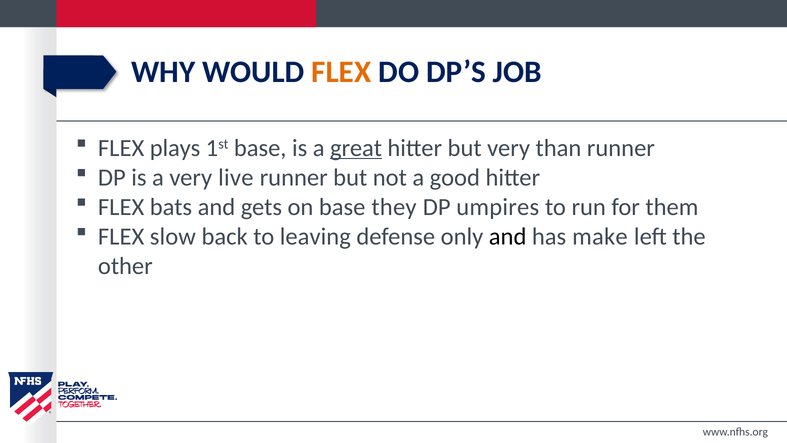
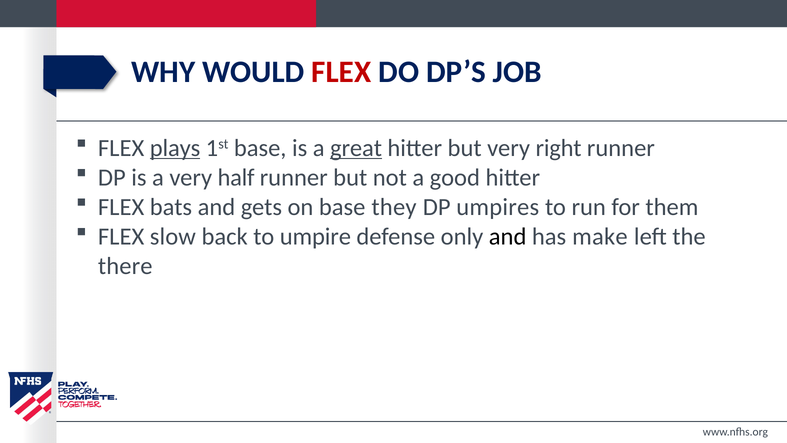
FLEX colour: orange -> red (341, 72)
plays underline: none -> present (175, 148)
than: than -> right (559, 148)
live: live -> half (236, 177)
leaving: leaving -> umpire (315, 236)
other: other -> there (125, 266)
